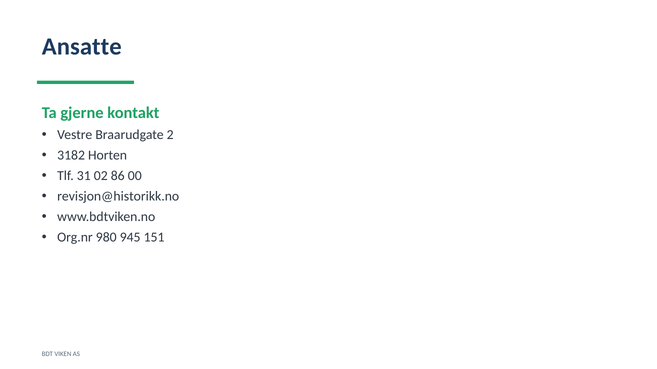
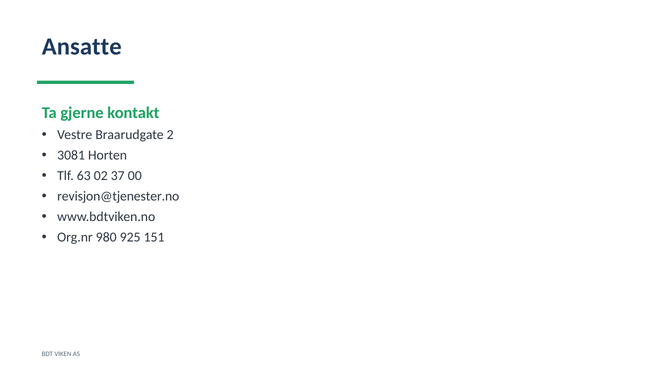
3182: 3182 -> 3081 (71, 156)
31: 31 -> 63 (84, 176)
86: 86 -> 37 (118, 176)
revisjon@historikk.no: revisjon@historikk.no -> revisjon@tjenester.no (118, 197)
945: 945 -> 925 (130, 238)
